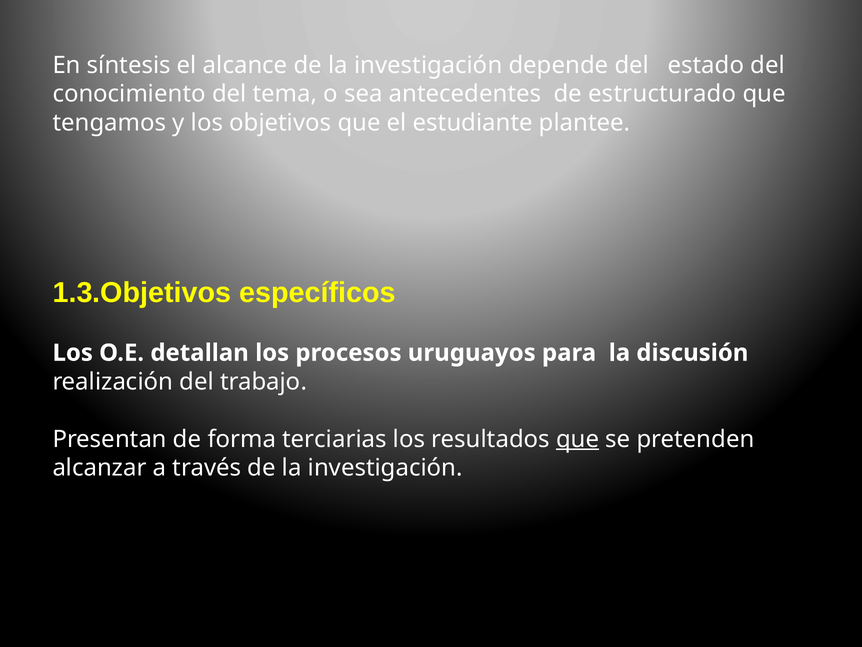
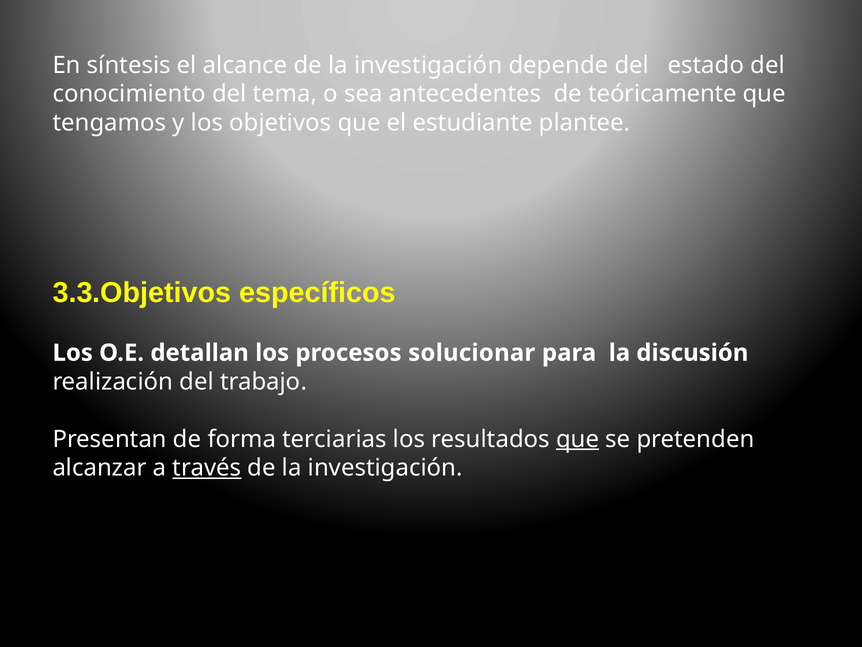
estructurado: estructurado -> teóricamente (662, 94)
1.3.Objetivos: 1.3.Objetivos -> 3.3.Objetivos (142, 293)
uruguayos: uruguayos -> solucionar (472, 353)
través underline: none -> present (207, 468)
